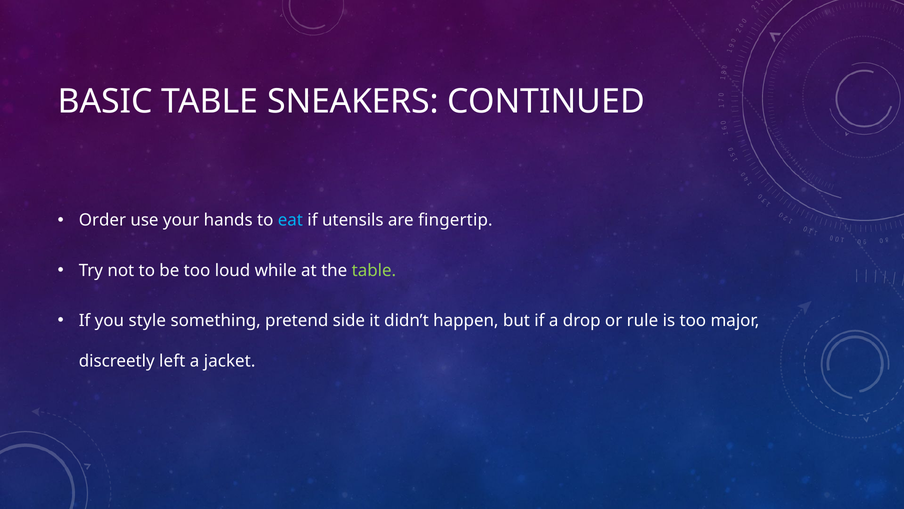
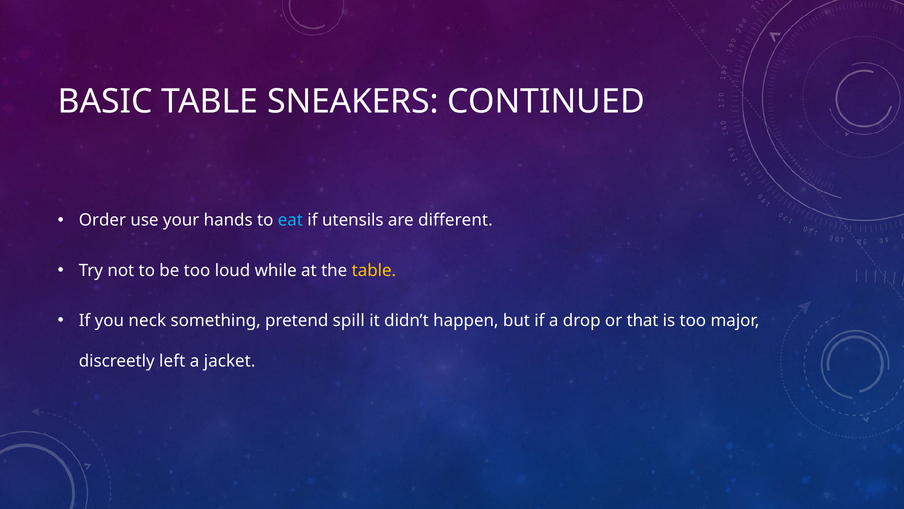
fingertip: fingertip -> different (455, 220)
table colour: light green -> yellow (374, 270)
style: style -> neck (147, 320)
side: side -> spill (349, 320)
rule: rule -> that (643, 320)
